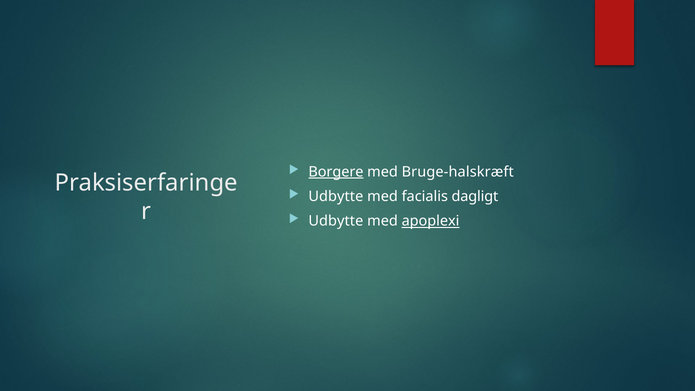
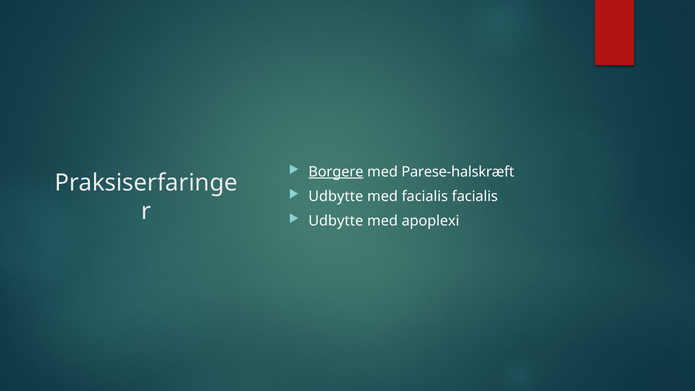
Bruge-halskræft: Bruge-halskræft -> Parese-halskræft (458, 172)
facialis dagligt: dagligt -> facialis (475, 196)
apoplexi underline: present -> none (431, 221)
